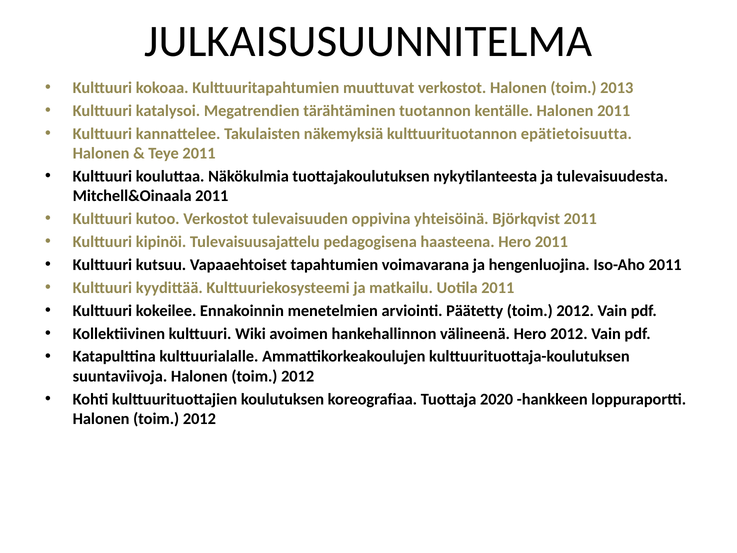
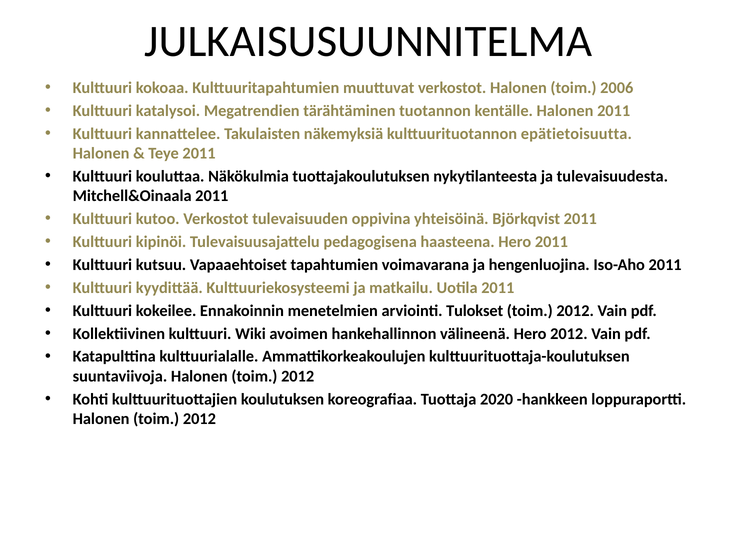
2013: 2013 -> 2006 (617, 88)
Päätetty: Päätetty -> Tulokset (475, 311)
